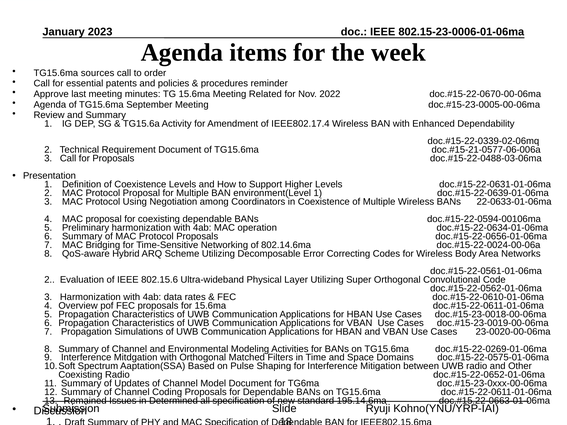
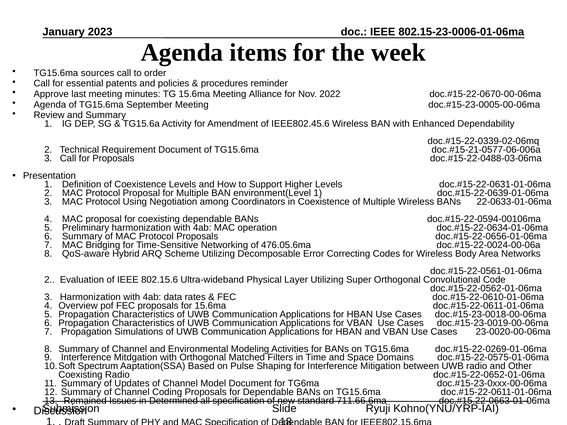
Related: Related -> Alliance (265, 94)
IEEE802.17.4: IEEE802.17.4 -> IEEE802.45.6 (300, 124)
802.14.6ma: 802.14.6ma -> 476.05.6ma (286, 245)
195.14.6ma: 195.14.6ma -> 711.66.6ma (362, 401)
